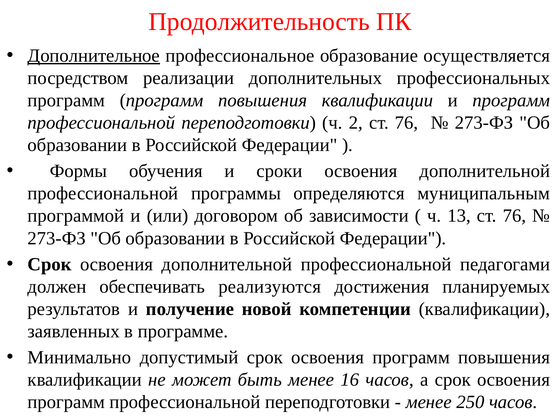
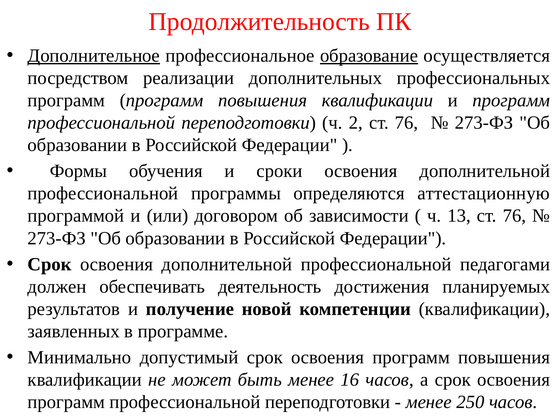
образование underline: none -> present (369, 56)
муниципальным: муниципальным -> аттестационную (484, 194)
реализуются: реализуются -> деятельность (270, 287)
